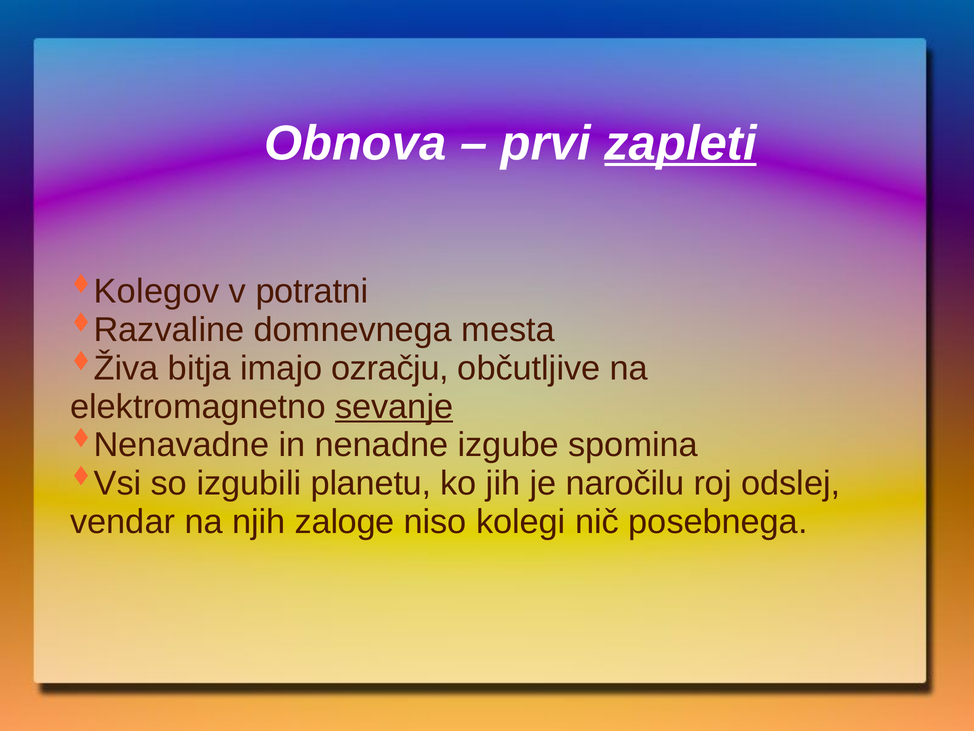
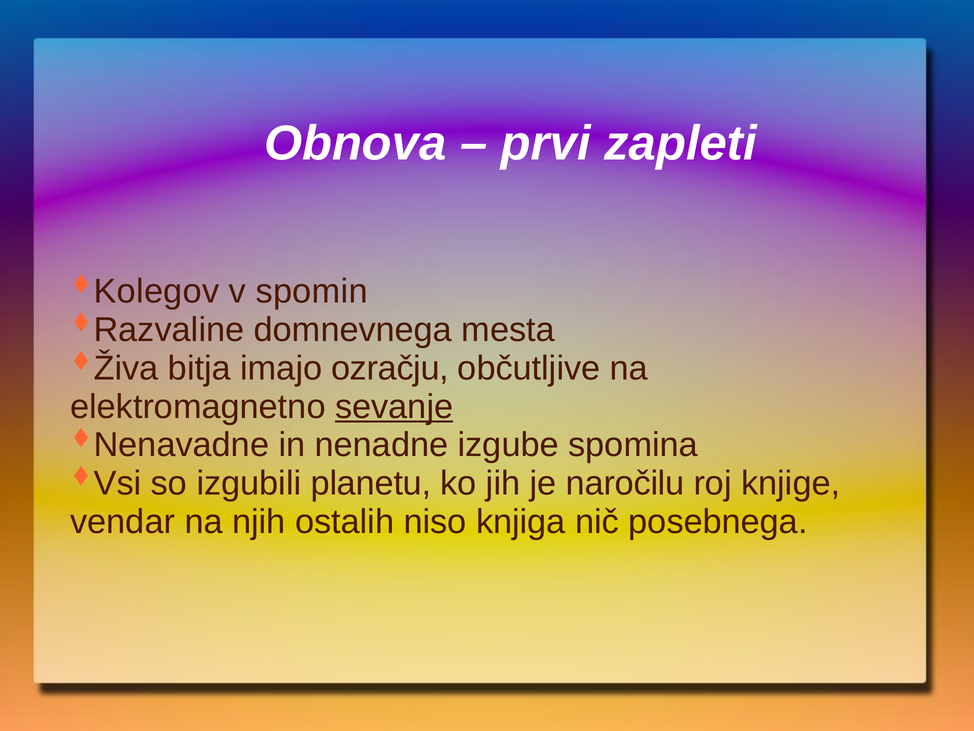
zapleti underline: present -> none (681, 143)
potratni: potratni -> spomin (312, 291)
odslej: odslej -> knjige (791, 483)
zaloge: zaloge -> ostalih (345, 521)
kolegi: kolegi -> knjiga (521, 521)
